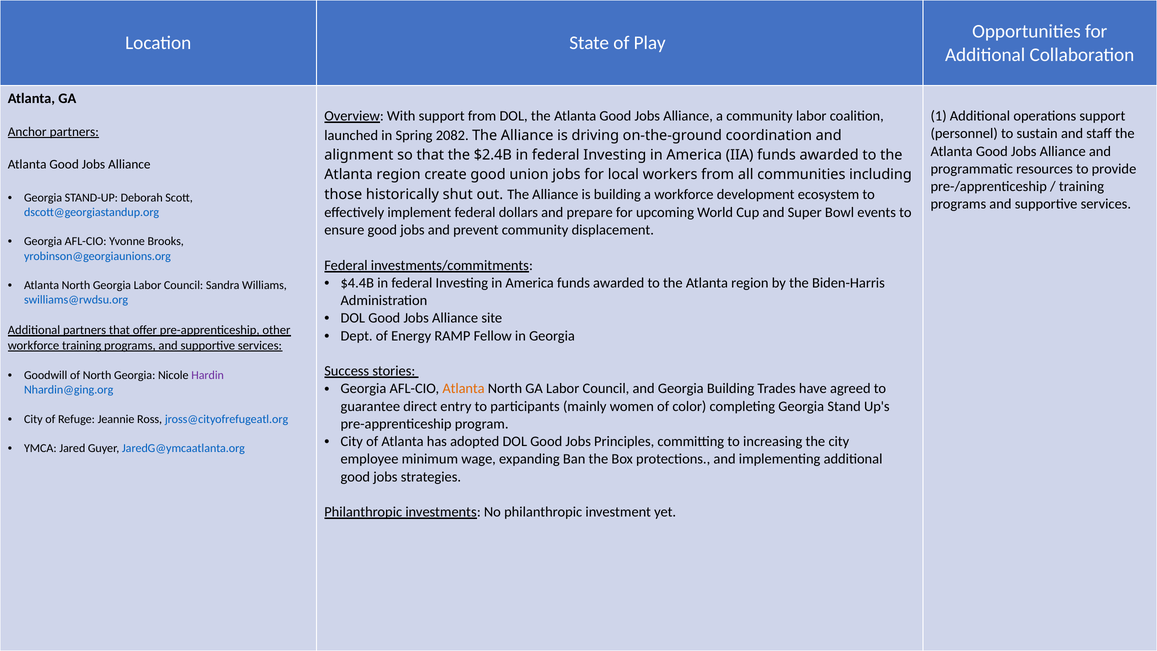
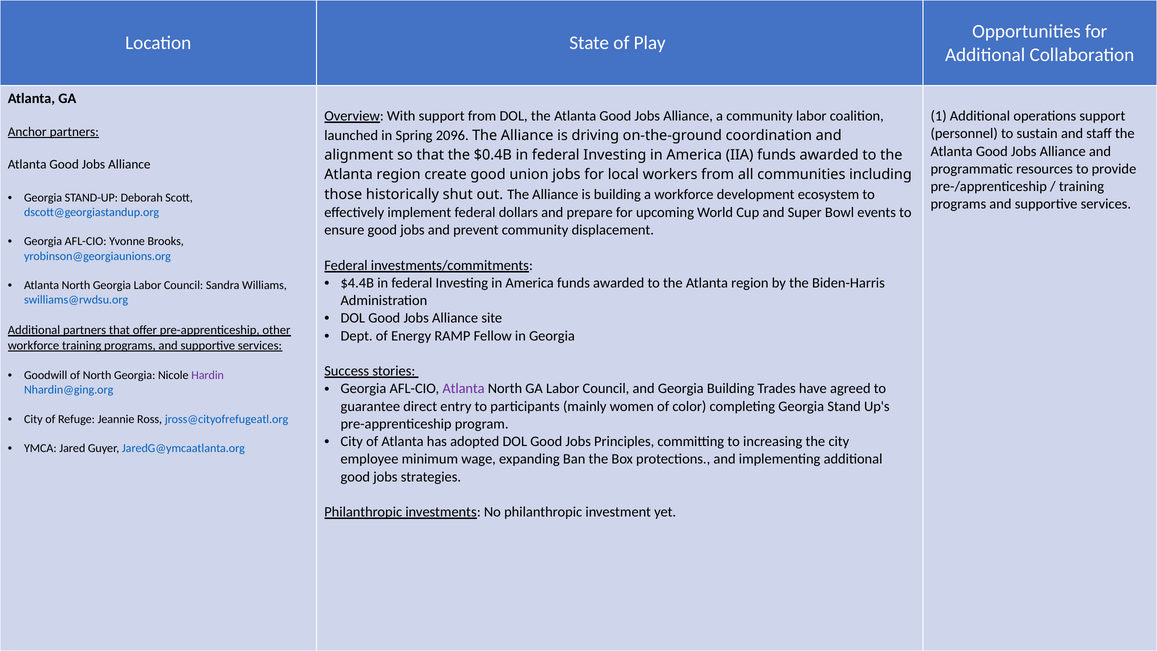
2082: 2082 -> 2096 (452, 135)
$2.4B: $2.4B -> $0.4B (493, 155)
Atlanta colour: orange -> purple (464, 389)
